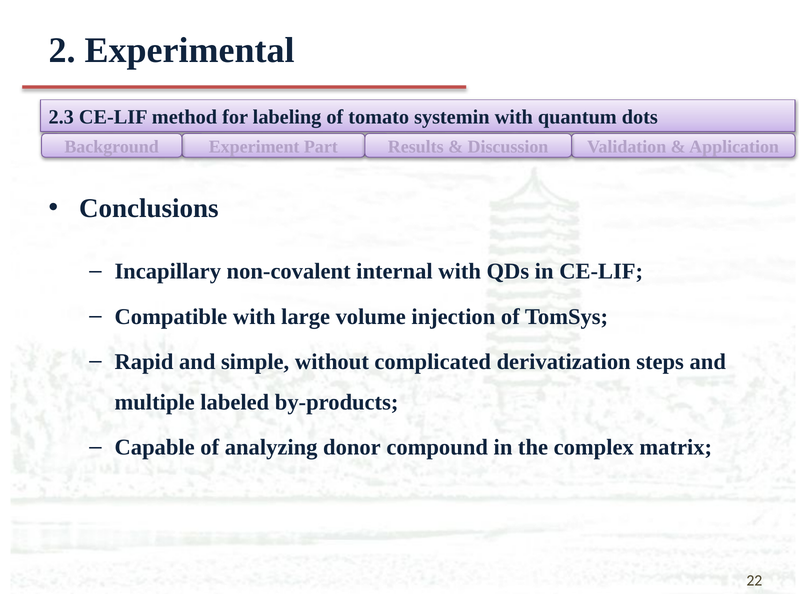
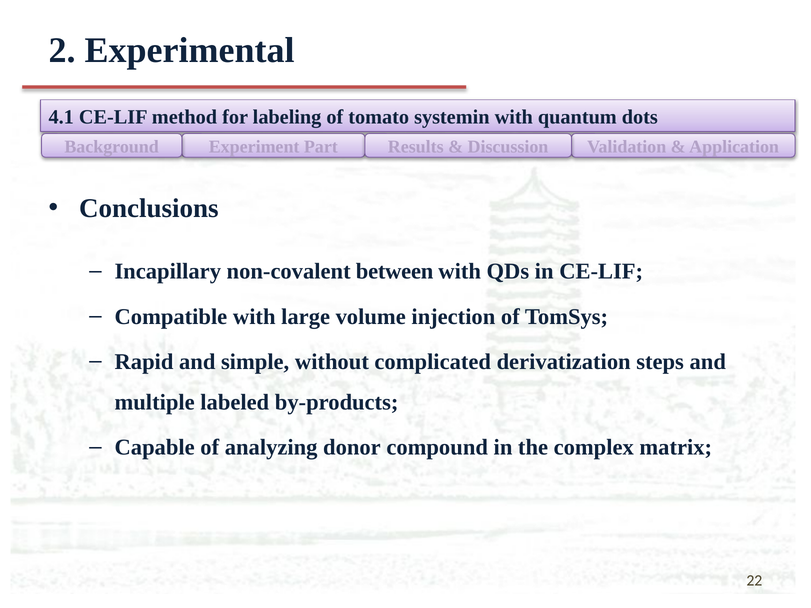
2.3: 2.3 -> 4.1 (61, 117)
internal: internal -> between (395, 272)
